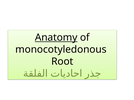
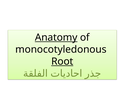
Root underline: none -> present (62, 62)
